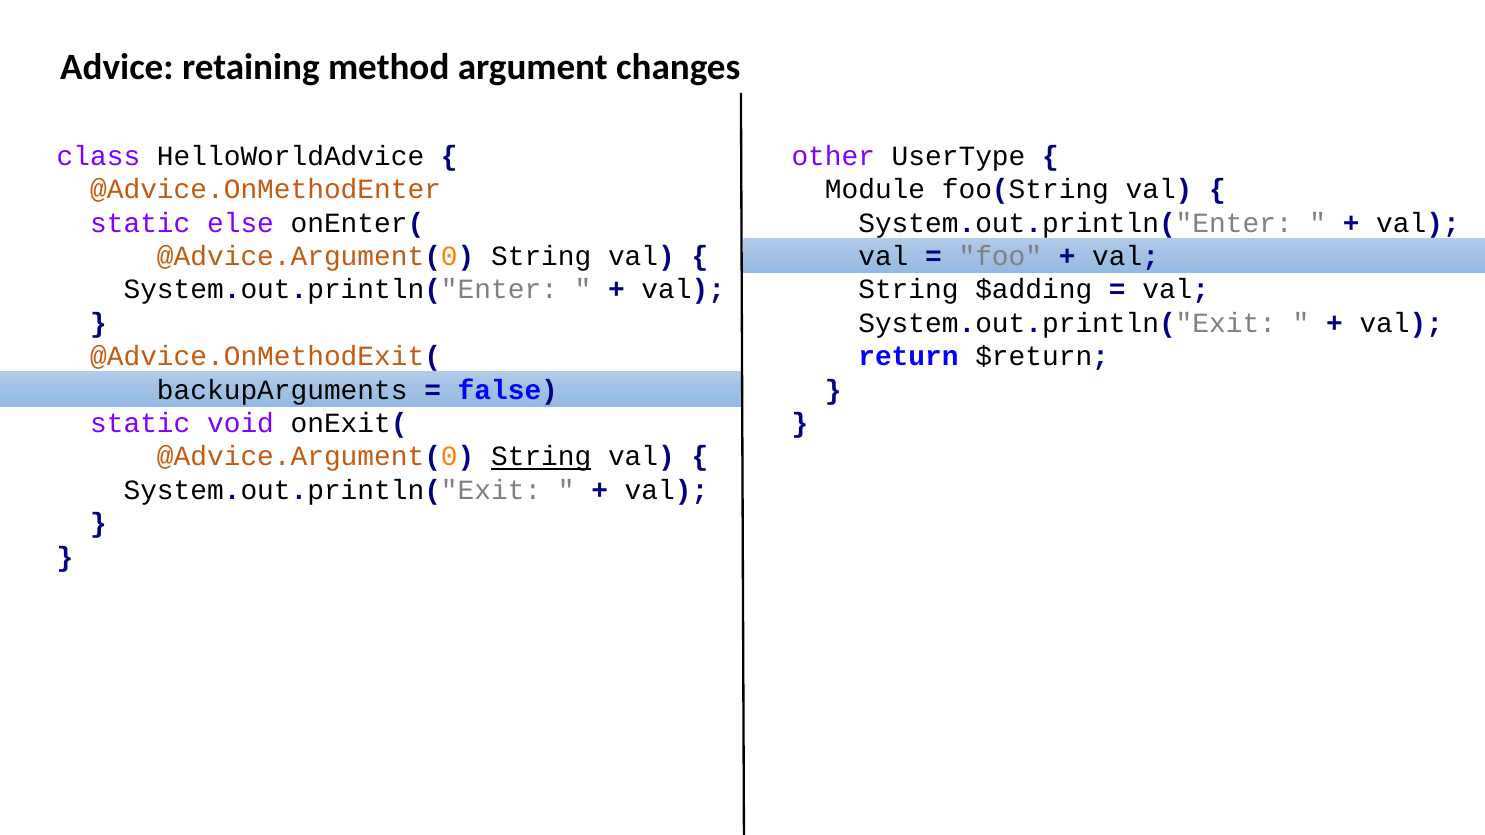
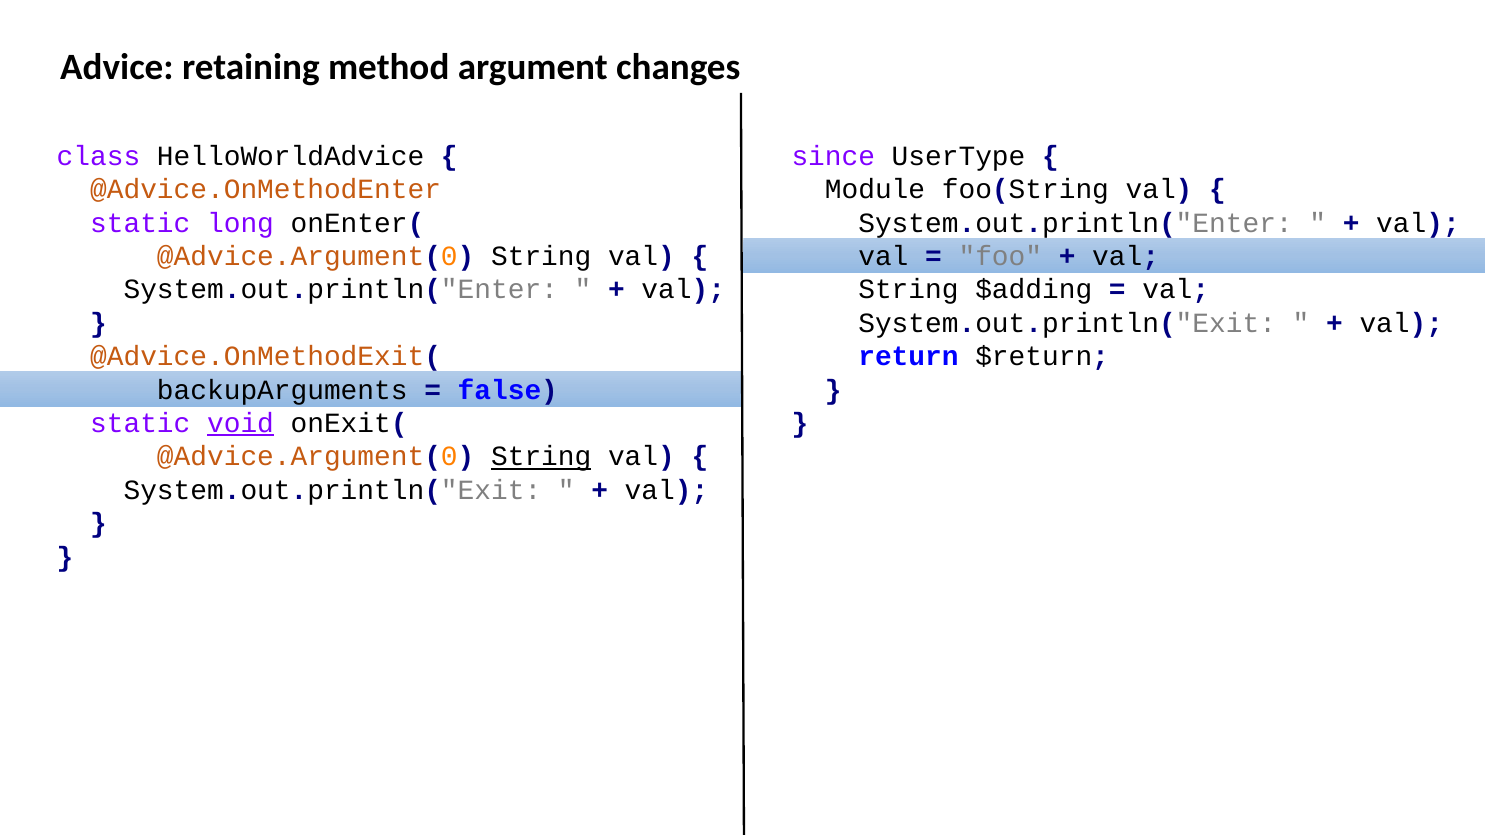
other: other -> since (833, 156)
else: else -> long (241, 223)
void underline: none -> present (241, 423)
